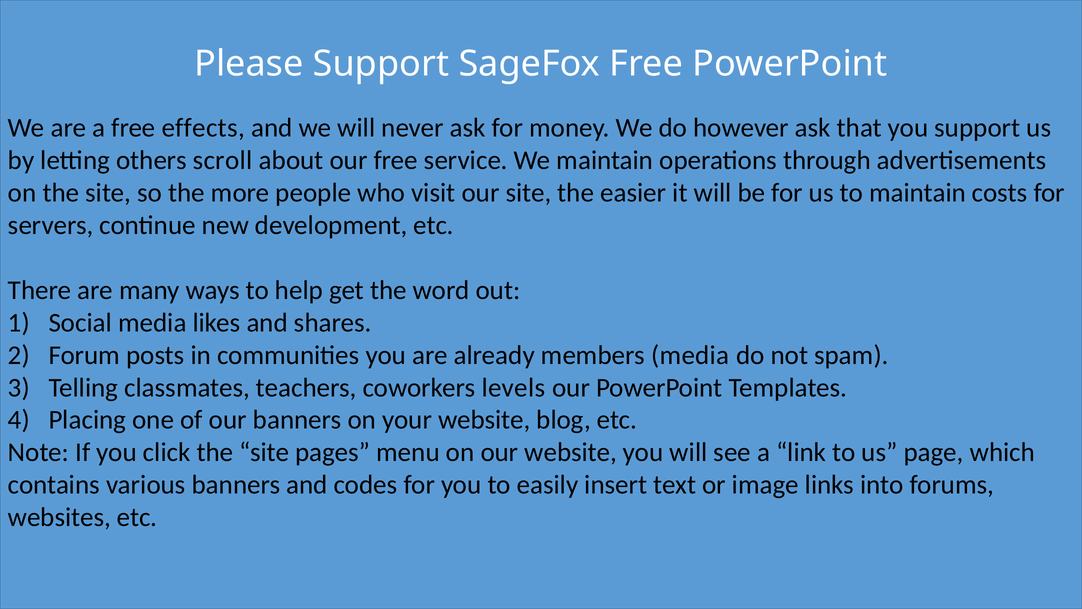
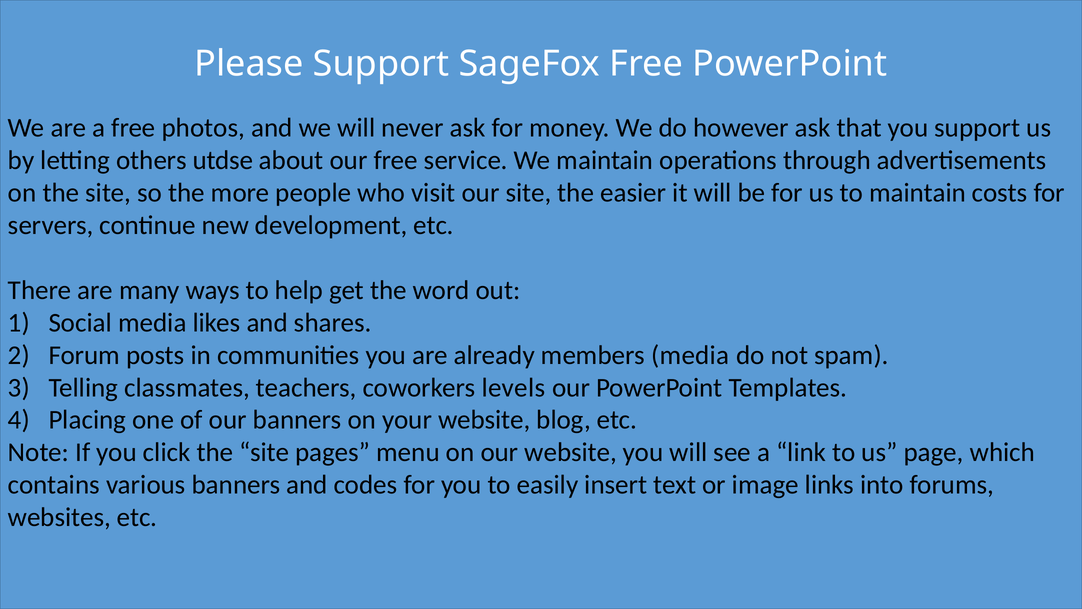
effects: effects -> photos (203, 128)
scroll: scroll -> utdse (223, 160)
